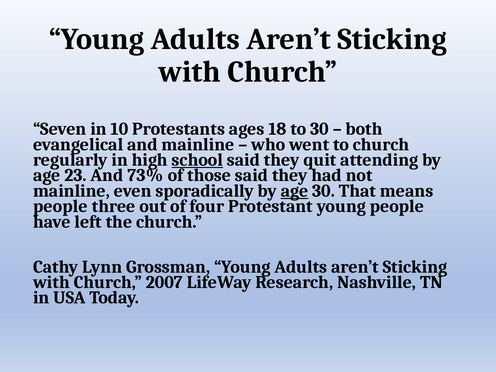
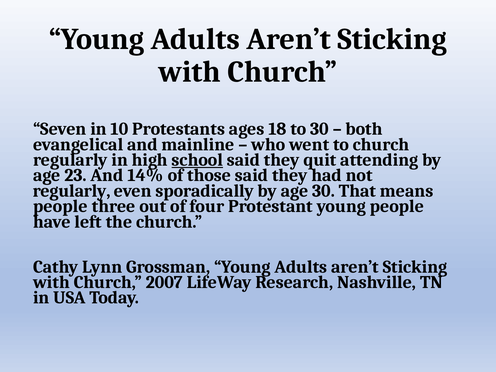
73%: 73% -> 14% (145, 175)
mainline: mainline -> regularly (72, 191)
age underline: present -> none (295, 191)
